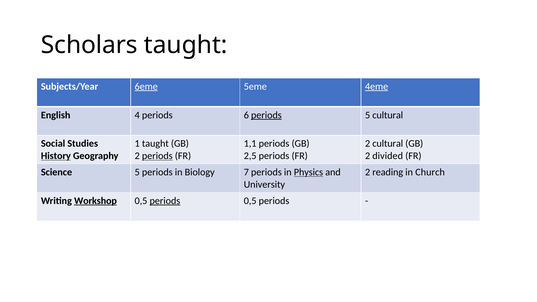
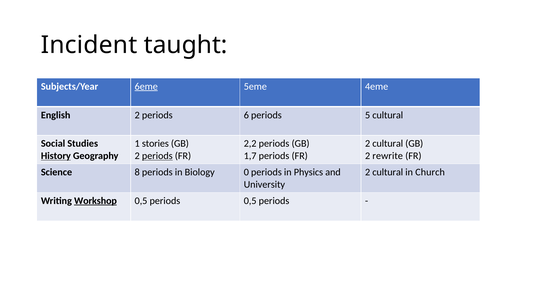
Scholars: Scholars -> Incident (89, 45)
4eme underline: present -> none (377, 86)
English 4: 4 -> 2 (137, 115)
periods underline: present -> none (266, 115)
1 taught: taught -> stories (155, 144)
1,1: 1,1 -> 2,2 (250, 144)
2,5: 2,5 -> 1,7 (250, 156)
divided: divided -> rewrite (388, 156)
Science 5: 5 -> 8 (137, 172)
7: 7 -> 0 (246, 172)
Physics underline: present -> none (308, 172)
reading: reading -> cultural (388, 172)
periods underline: present -> none (165, 201)
